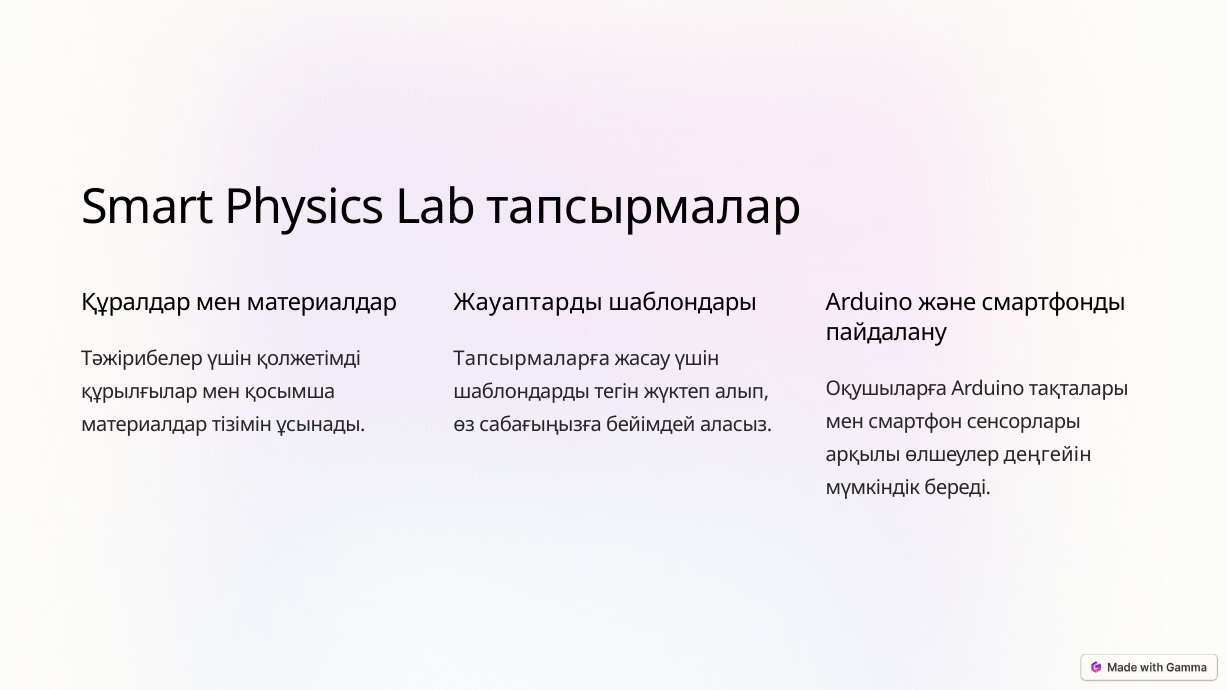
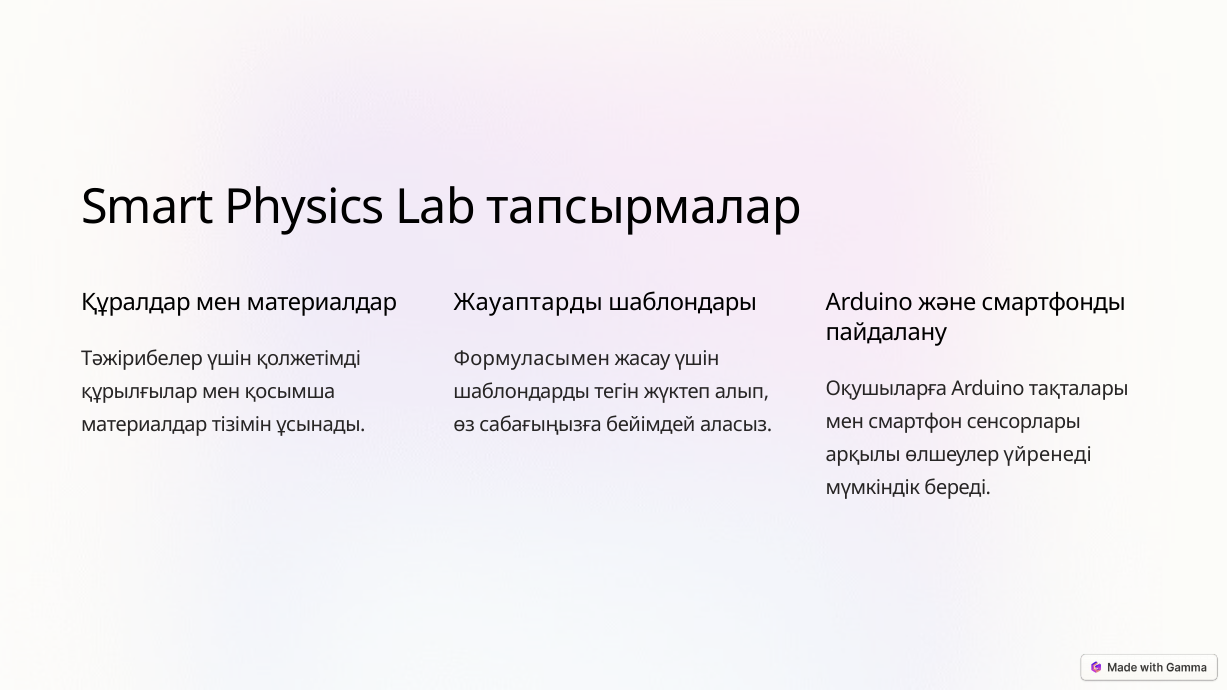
Тапсырмаларға: Тапсырмаларға -> Формуласымен (532, 358)
деңгейін: деңгейін -> үйренеді (1048, 455)
